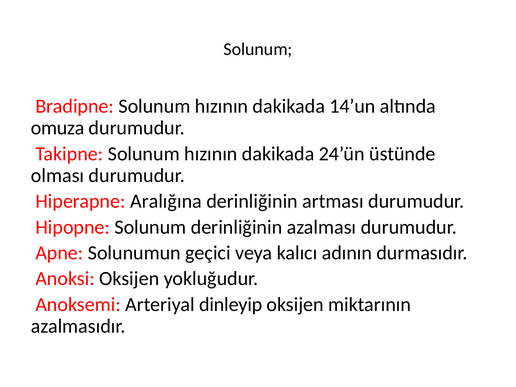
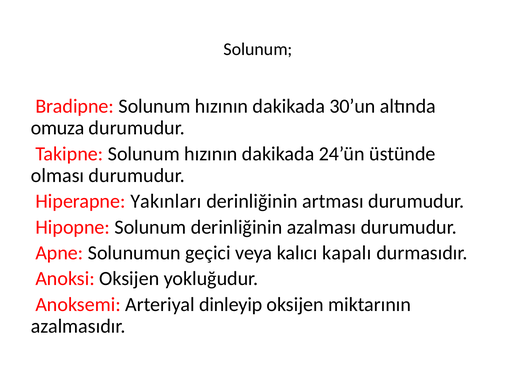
14’un: 14’un -> 30’un (352, 106)
Aralığına: Aralığına -> Yakınları (166, 201)
adının: adının -> kapalı (347, 253)
